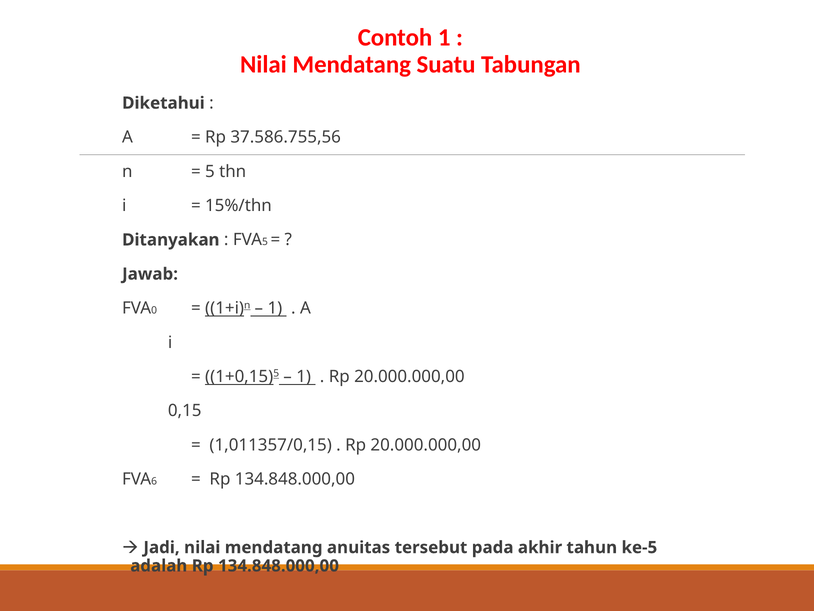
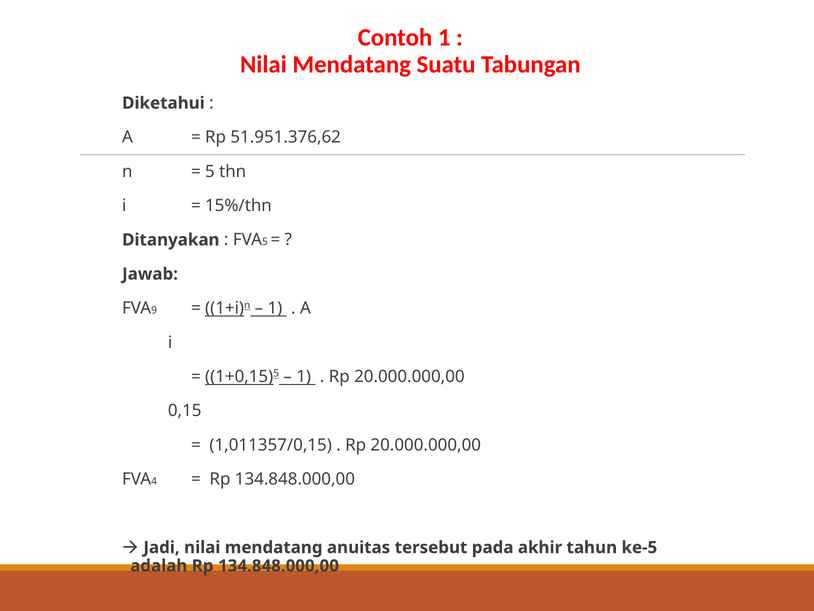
37.586.755,56: 37.586.755,56 -> 51.951.376,62 (286, 137)
0: 0 -> 9 (154, 310)
6: 6 -> 4 (154, 481)
